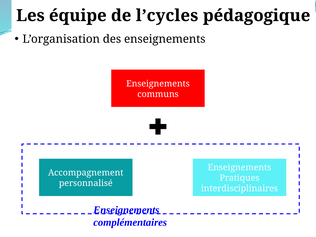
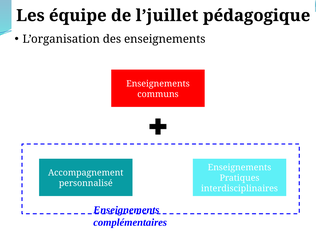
l’cycles: l’cycles -> l’juillet (167, 16)
